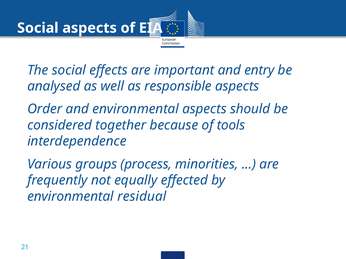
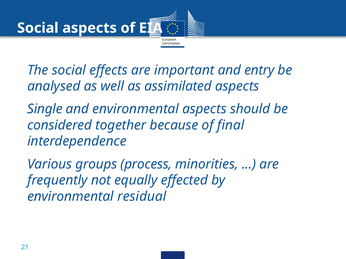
responsible: responsible -> assimilated (178, 86)
Order: Order -> Single (45, 109)
tools: tools -> final (231, 125)
